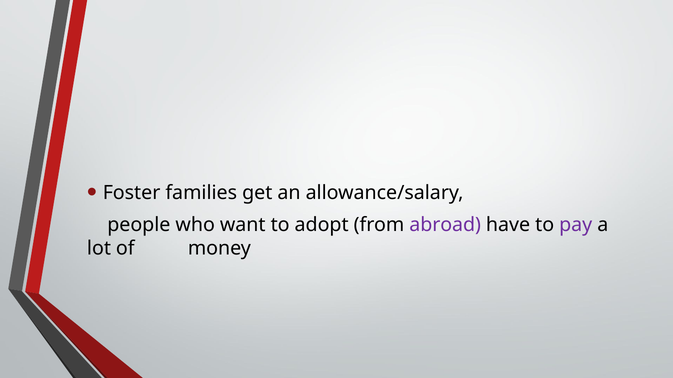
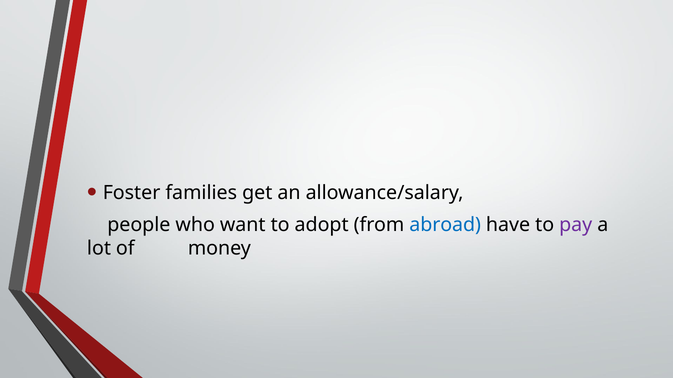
abroad colour: purple -> blue (445, 225)
